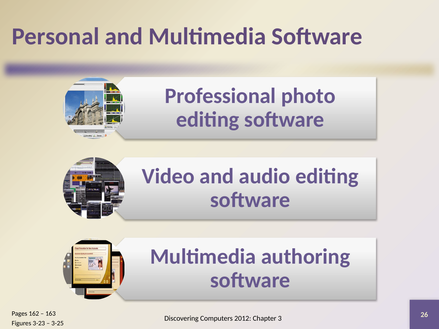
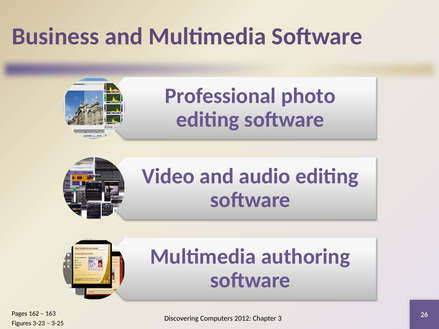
Personal: Personal -> Business (55, 36)
